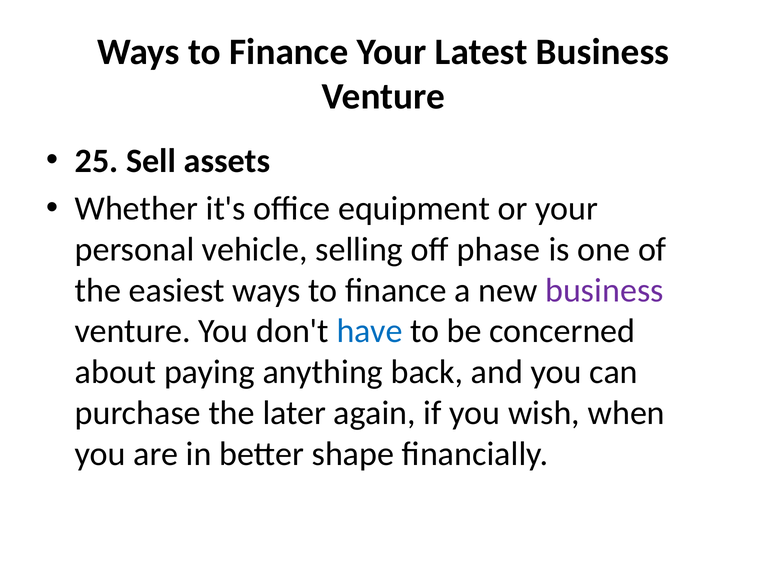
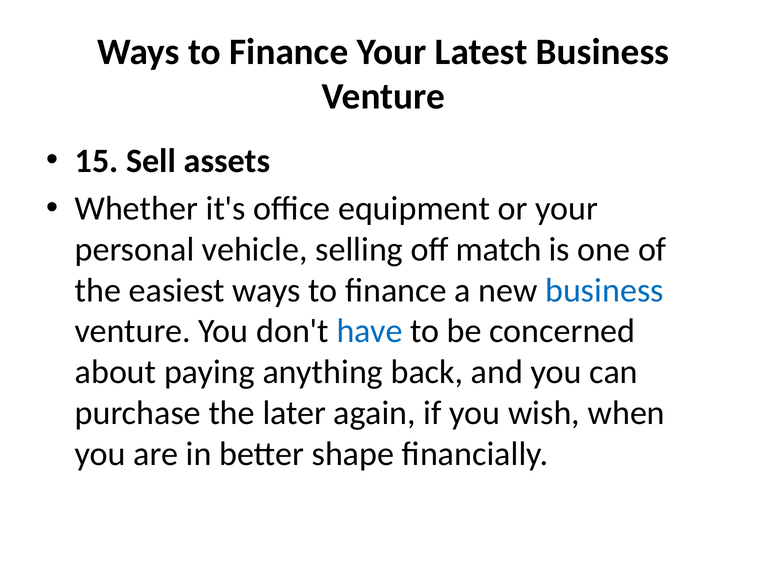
25: 25 -> 15 (97, 161)
phase: phase -> match (499, 250)
business colour: purple -> blue (604, 290)
